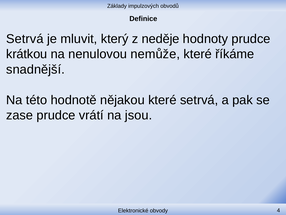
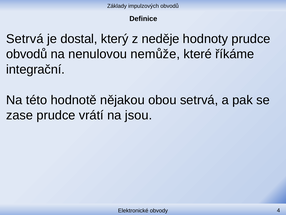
mluvit: mluvit -> dostal (79, 39)
krátkou: krátkou -> obvodů (27, 54)
snadnější: snadnější -> integrační (36, 69)
nějakou které: které -> obou (162, 100)
